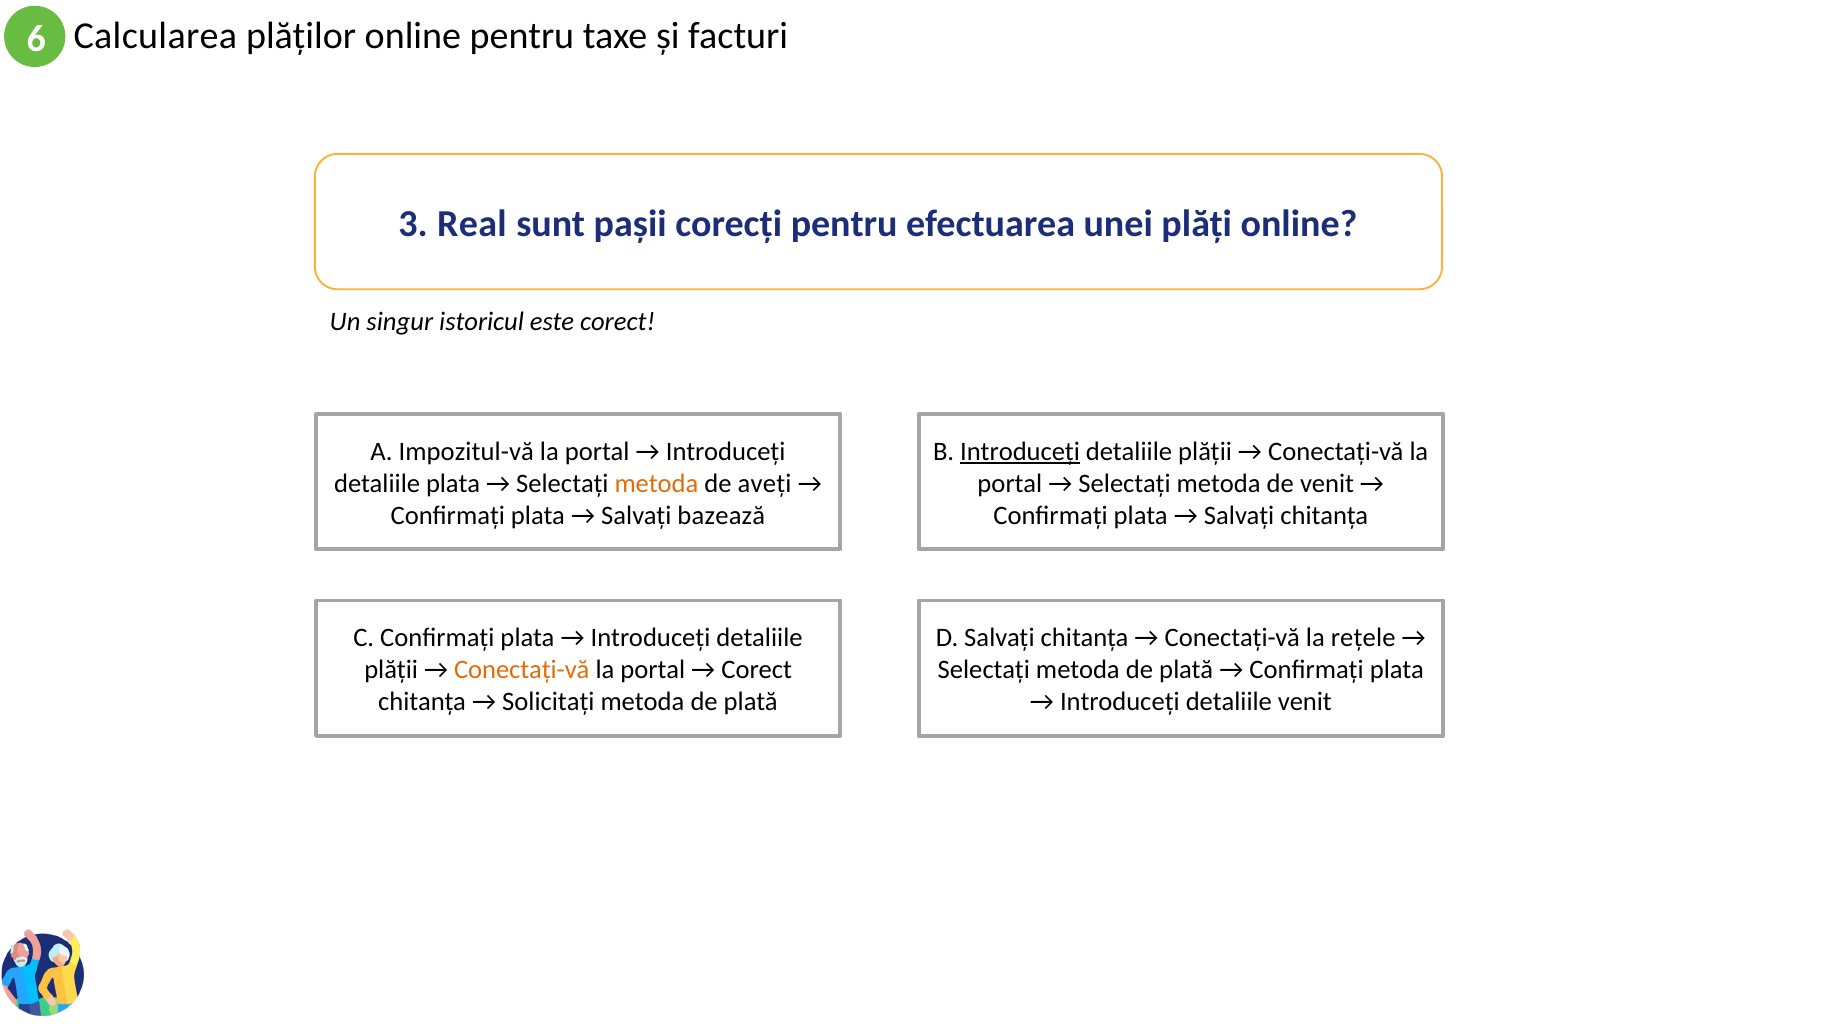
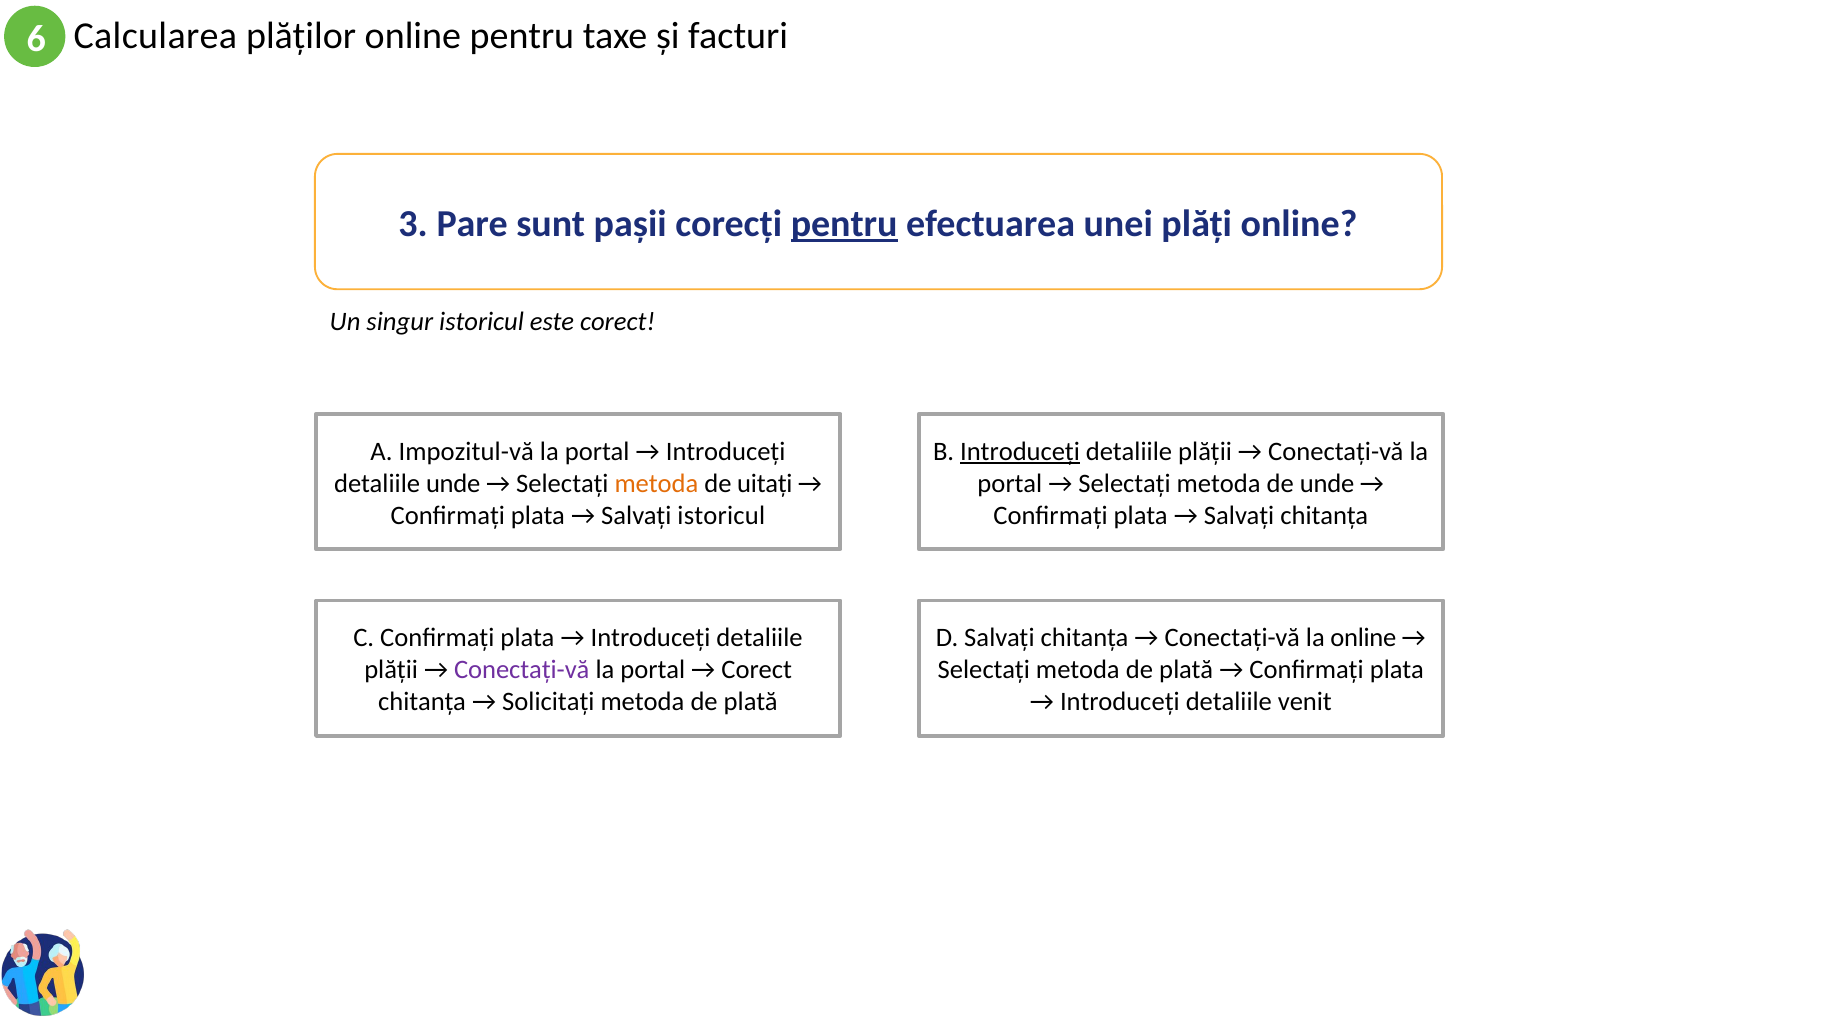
Real: Real -> Pare (472, 224)
pentru underline: none -> present (844, 224)
detaliile plata: plata -> unde (453, 483)
aveți: aveți -> uitați (765, 483)
de venit: venit -> unde (1327, 483)
Salvați bazează: bazează -> istoricul (721, 515)
la rețele: rețele -> online (1363, 638)
Conectați-vă colour: orange -> purple (522, 670)
